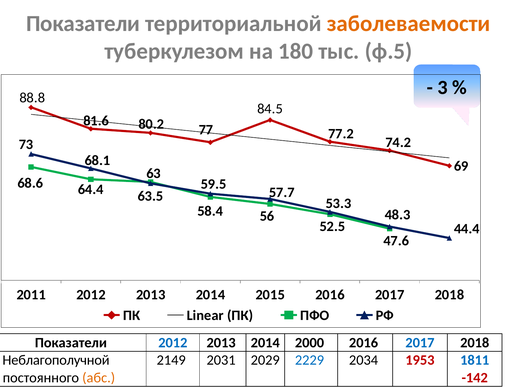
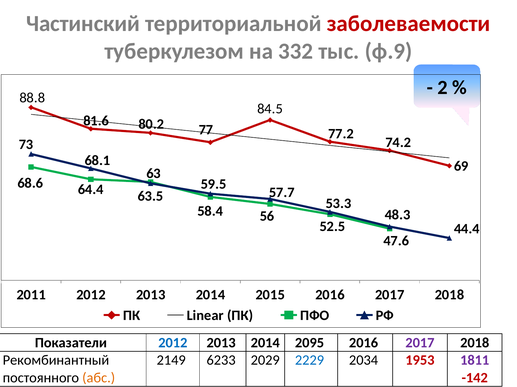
Показатели: Показатели -> Частинский (83, 24)
заболеваемости colour: orange -> red (409, 24)
180: 180 -> 332 (296, 51)
ф.5: ф.5 -> ф.9 (388, 51)
3: 3 -> 2 (443, 88)
2000: 2000 -> 2095 (310, 343)
2017 colour: blue -> purple (420, 343)
Неблагополучной: Неблагополучной -> Рекомбинантный (56, 361)
2031: 2031 -> 6233 (221, 361)
1811 colour: blue -> purple (475, 361)
